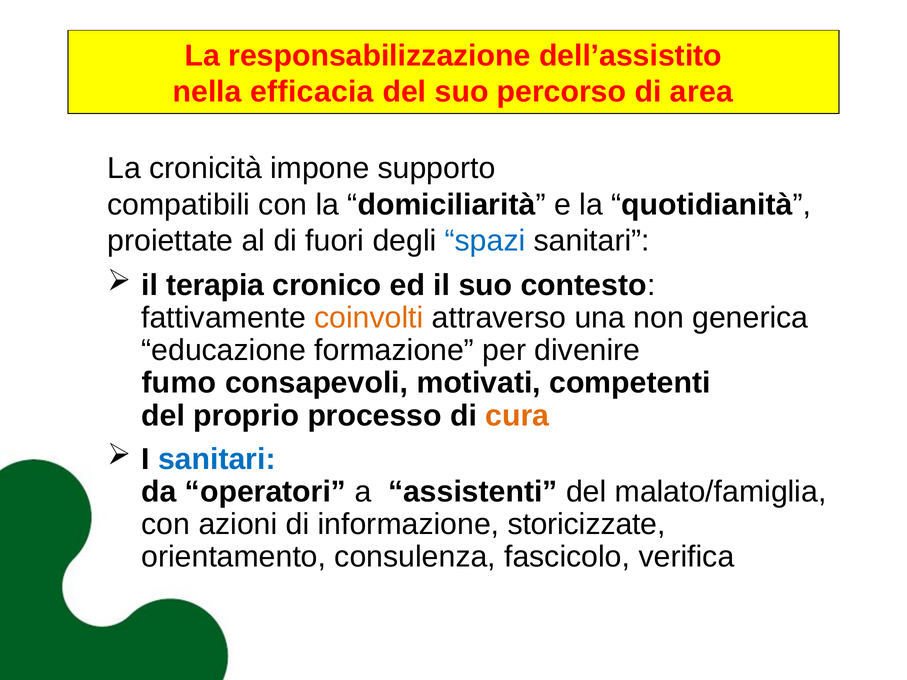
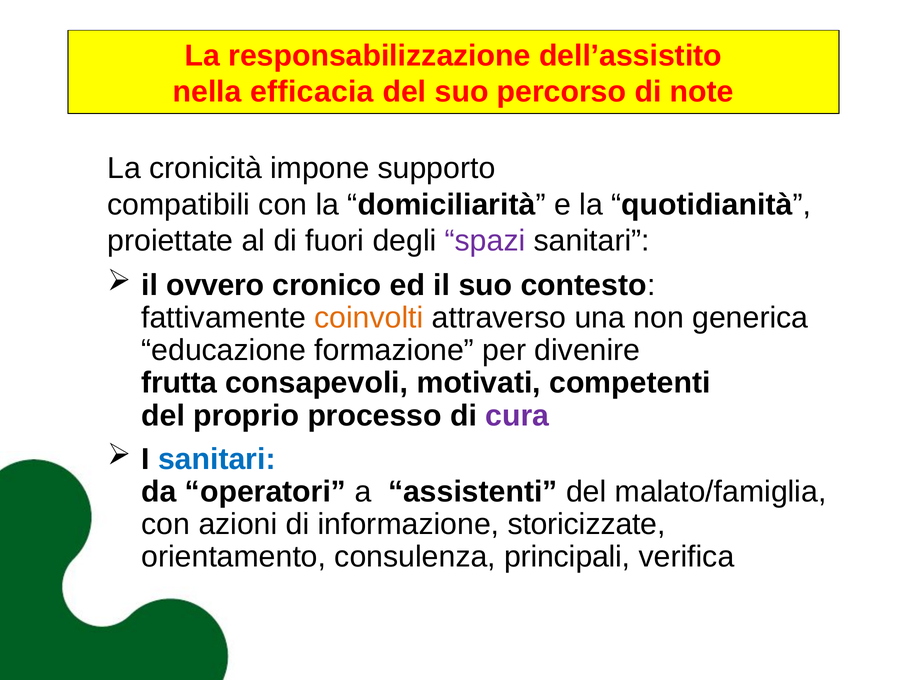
area: area -> note (702, 92)
spazi colour: blue -> purple (485, 241)
terapia: terapia -> ovvero (215, 285)
fumo: fumo -> frutta (179, 383)
cura colour: orange -> purple (517, 416)
fascicolo: fascicolo -> principali (567, 557)
